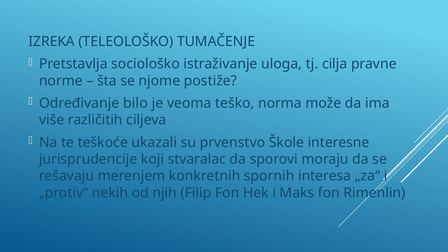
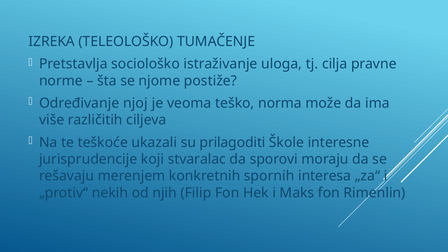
bilo: bilo -> njoj (135, 103)
prvenstvo: prvenstvo -> prilagoditi (233, 142)
